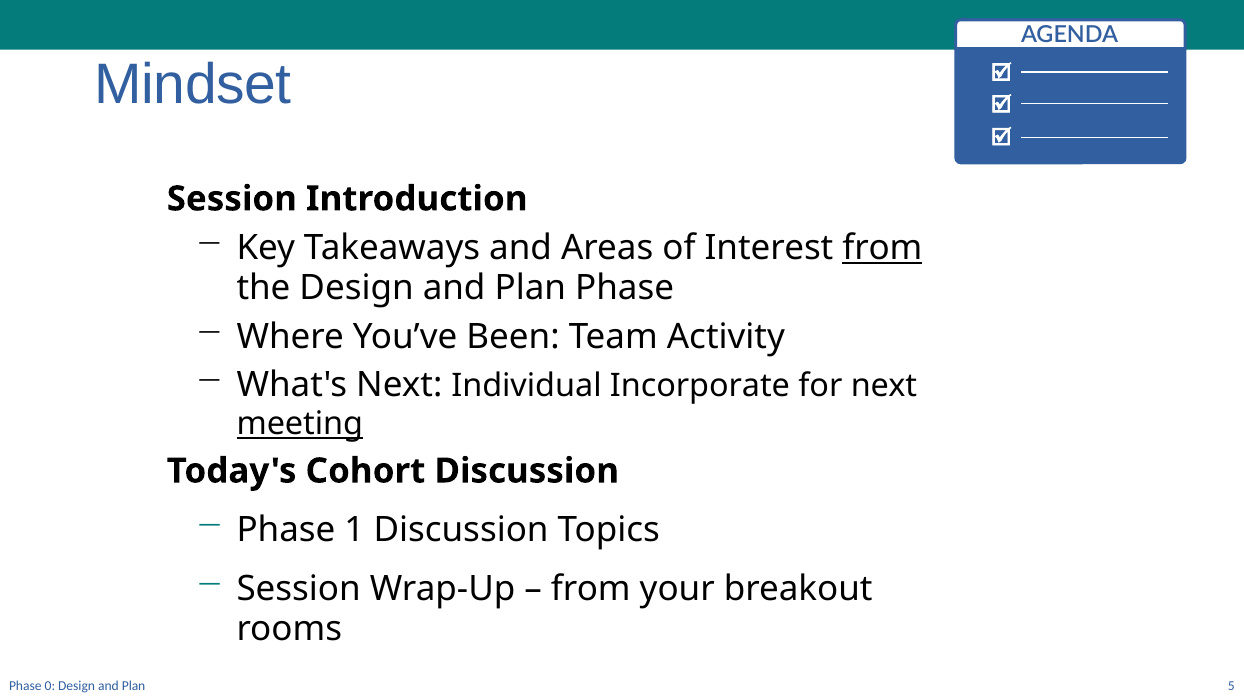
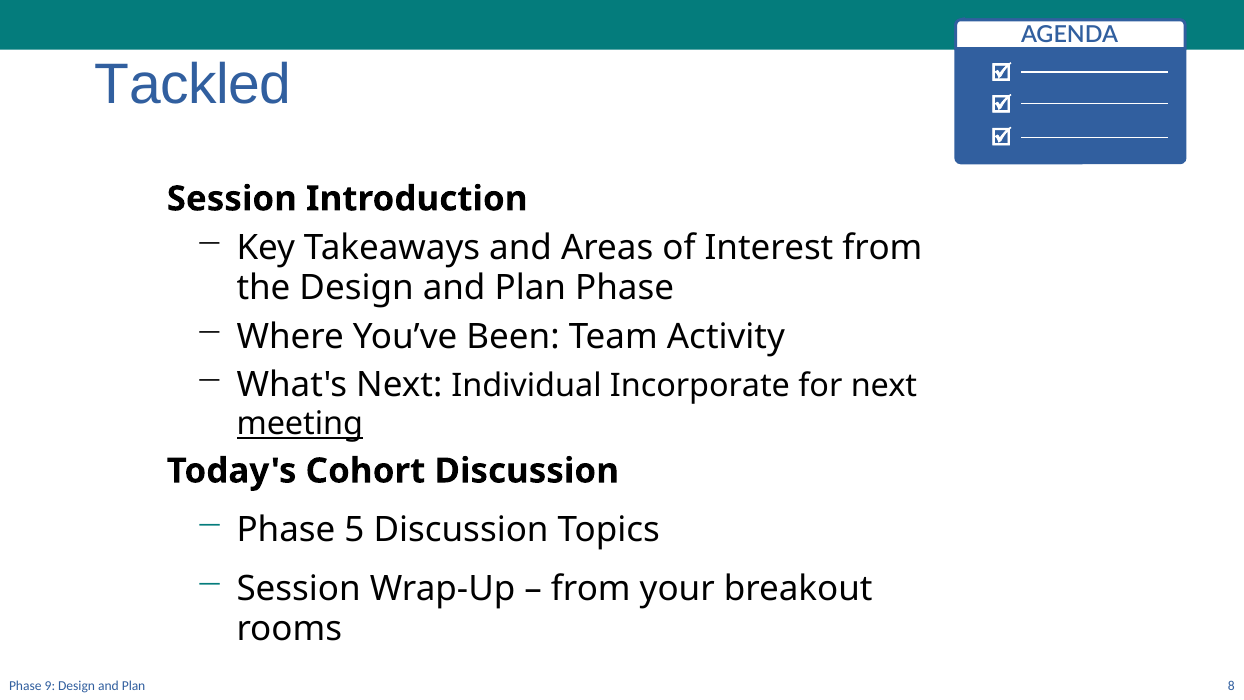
Mindset: Mindset -> Tackled (193, 85)
from underline: present -> none (882, 247)
1: 1 -> 5 (354, 530)
0: 0 -> 9 (50, 686)
5: 5 -> 8 (1231, 685)
